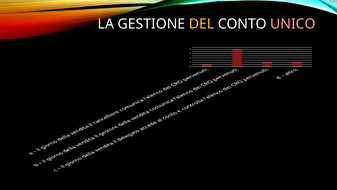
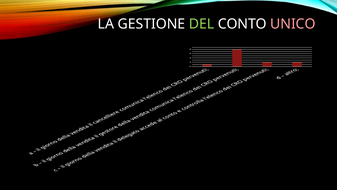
DEL colour: yellow -> light green (202, 24)
